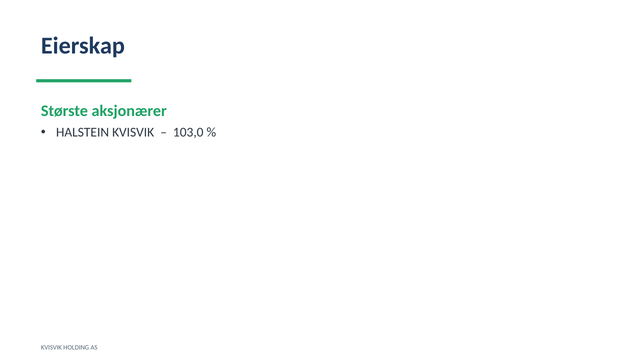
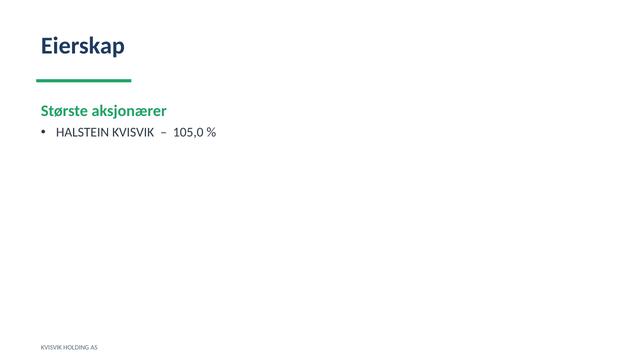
103,0: 103,0 -> 105,0 (188, 132)
